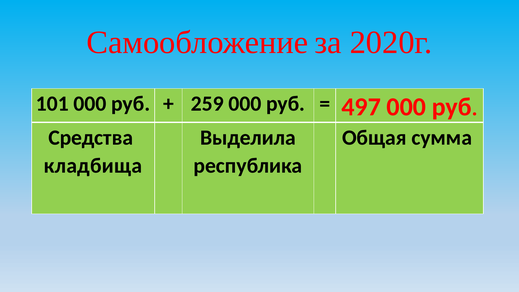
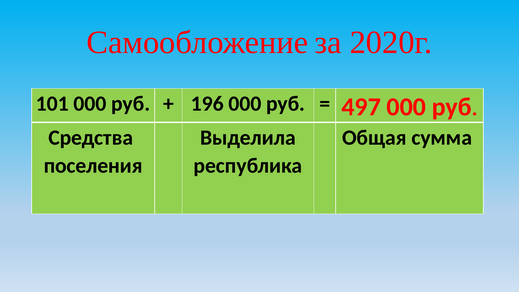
259: 259 -> 196 (207, 104)
кладбища: кладбища -> поселения (93, 166)
